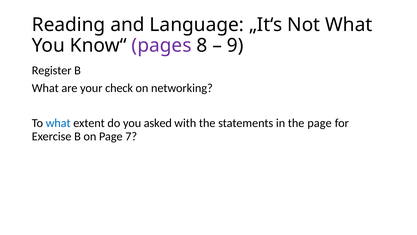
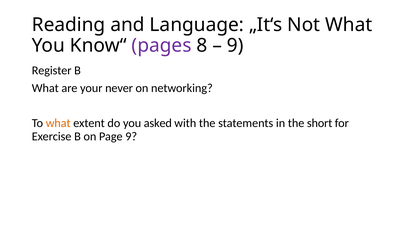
check: check -> never (119, 88)
what colour: blue -> orange (58, 123)
the page: page -> short (320, 123)
Page 7: 7 -> 9 (131, 136)
